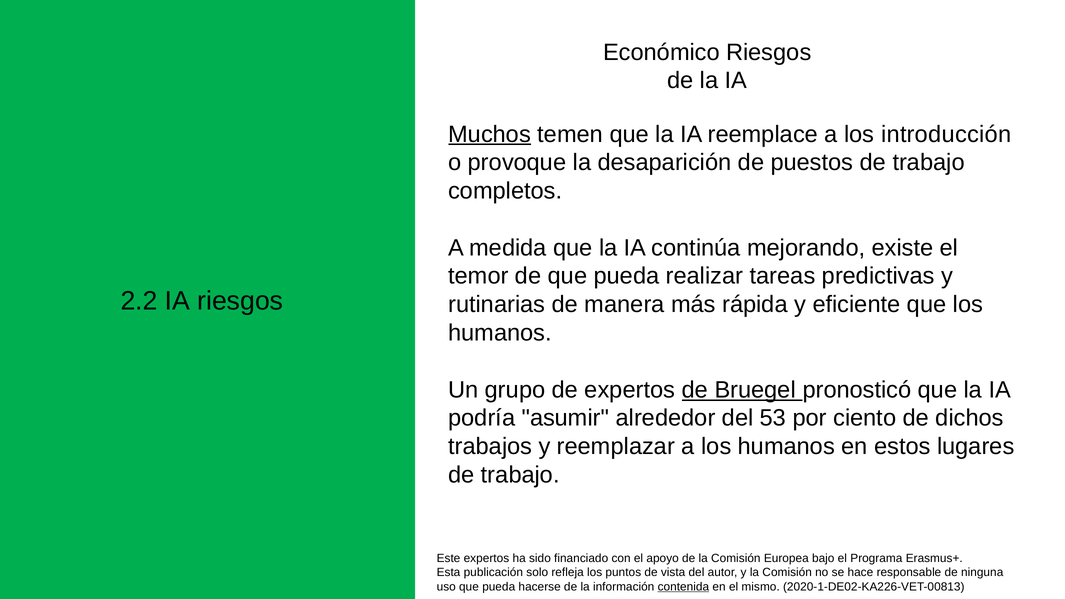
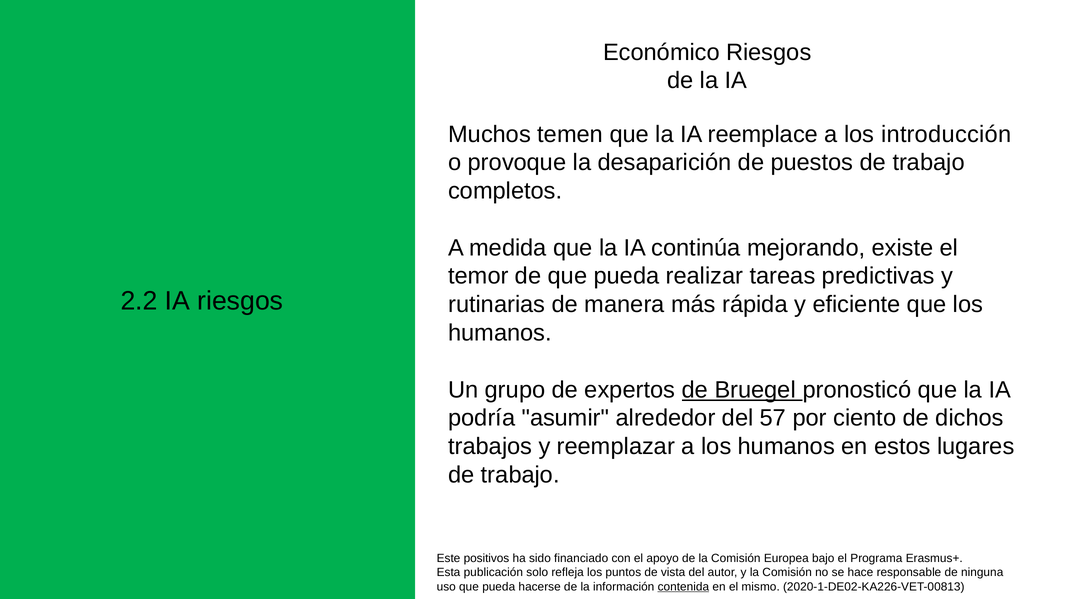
Muchos underline: present -> none (490, 134)
53: 53 -> 57 (773, 418)
Este expertos: expertos -> positivos (486, 558)
